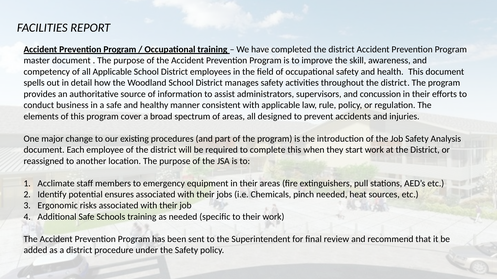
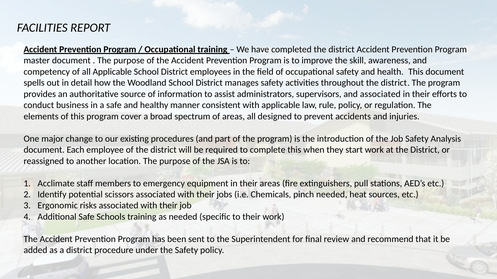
and concussion: concussion -> associated (380, 94)
ensures: ensures -> scissors (119, 195)
